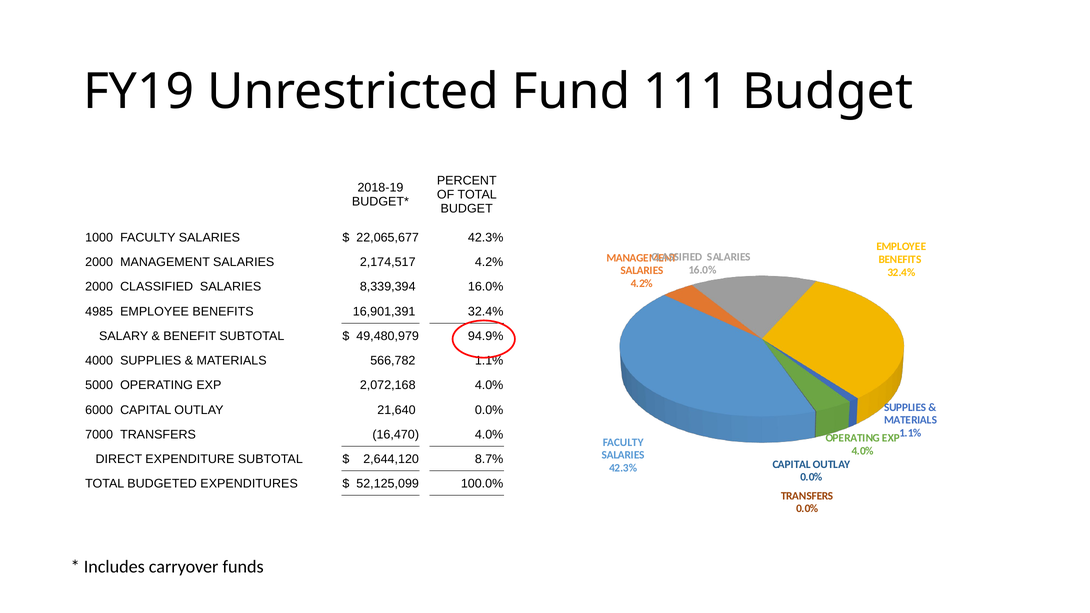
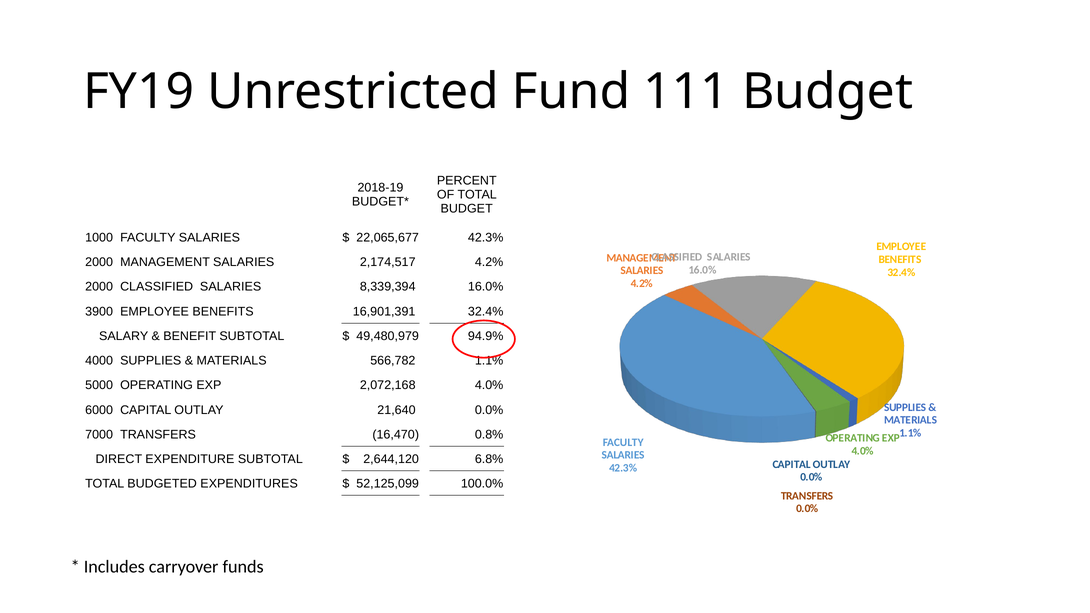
4985: 4985 -> 3900 (99, 311)
16,470 4.0%: 4.0% -> 0.8% (489, 435)
8.7%: 8.7% -> 6.8% (489, 459)
